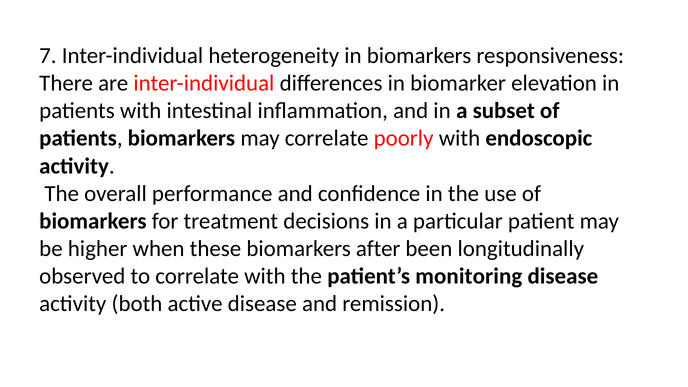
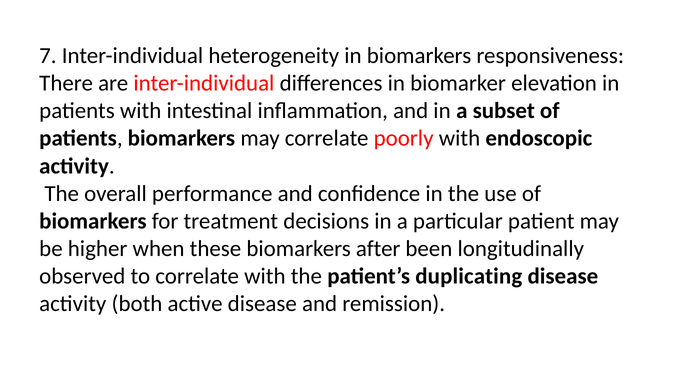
monitoring: monitoring -> duplicating (469, 276)
